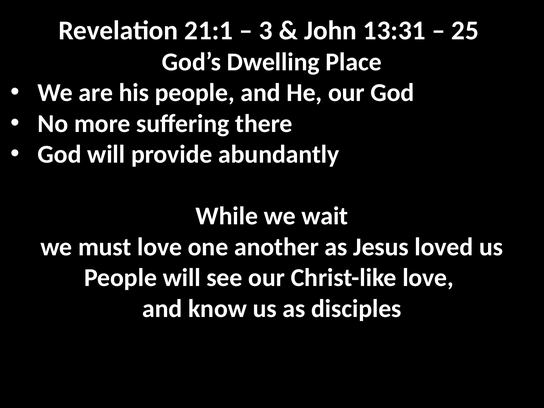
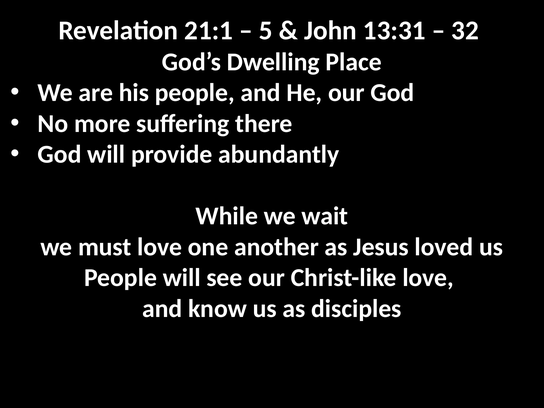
3: 3 -> 5 (266, 30)
25: 25 -> 32 (465, 30)
